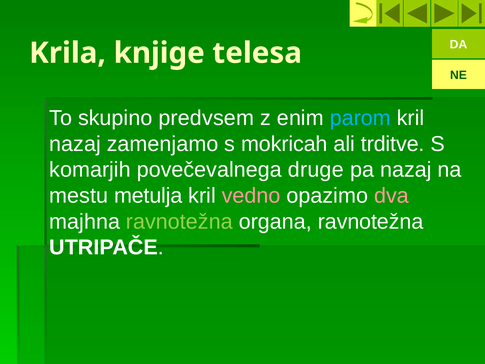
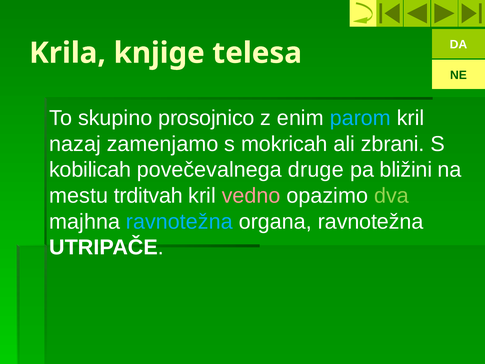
predvsem: predvsem -> prosojnico (206, 118)
trditve: trditve -> zbrani (393, 144)
komarjih: komarjih -> kobilicah (90, 170)
pa nazaj: nazaj -> bližini (406, 170)
metulja: metulja -> trditvah (148, 196)
dva colour: pink -> light green (391, 196)
ravnotežna colour: light green -> light blue (179, 221)
